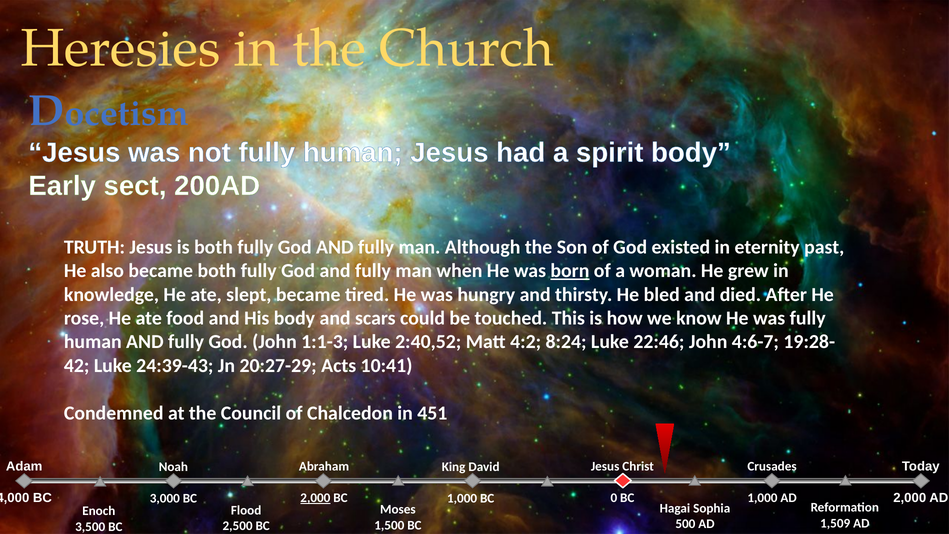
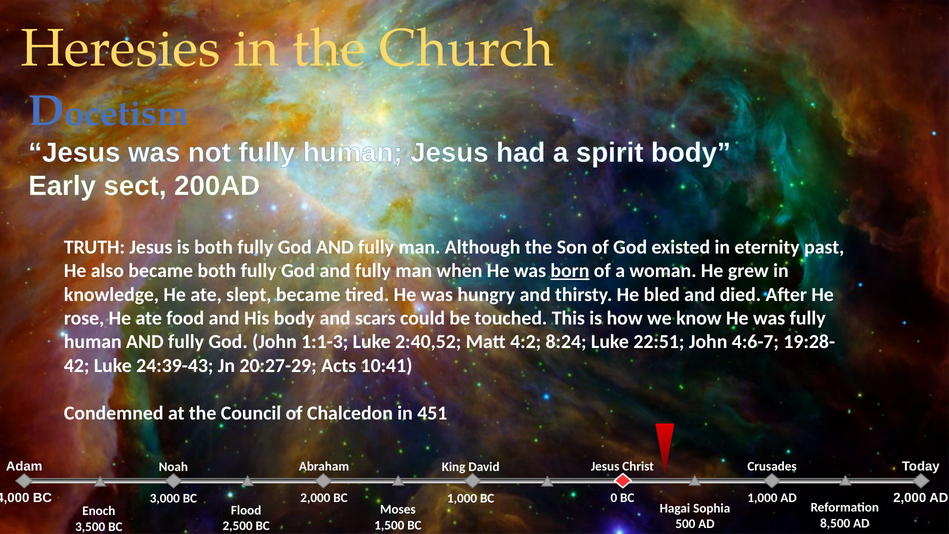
22:46: 22:46 -> 22:51 (659, 342)
2,000 underline: present -> none (315, 498)
1,509: 1,509 -> 8,500 (835, 523)
